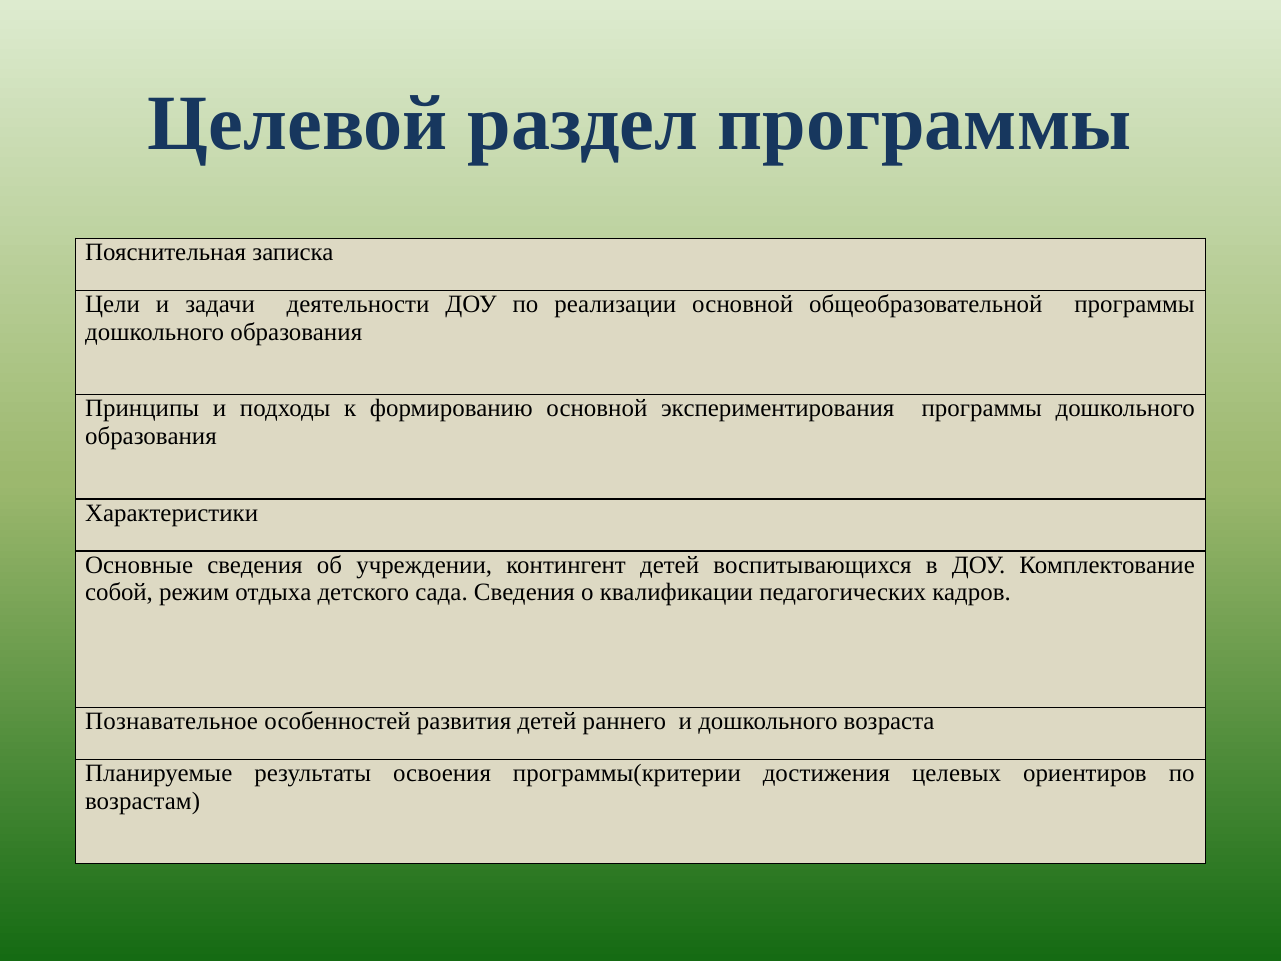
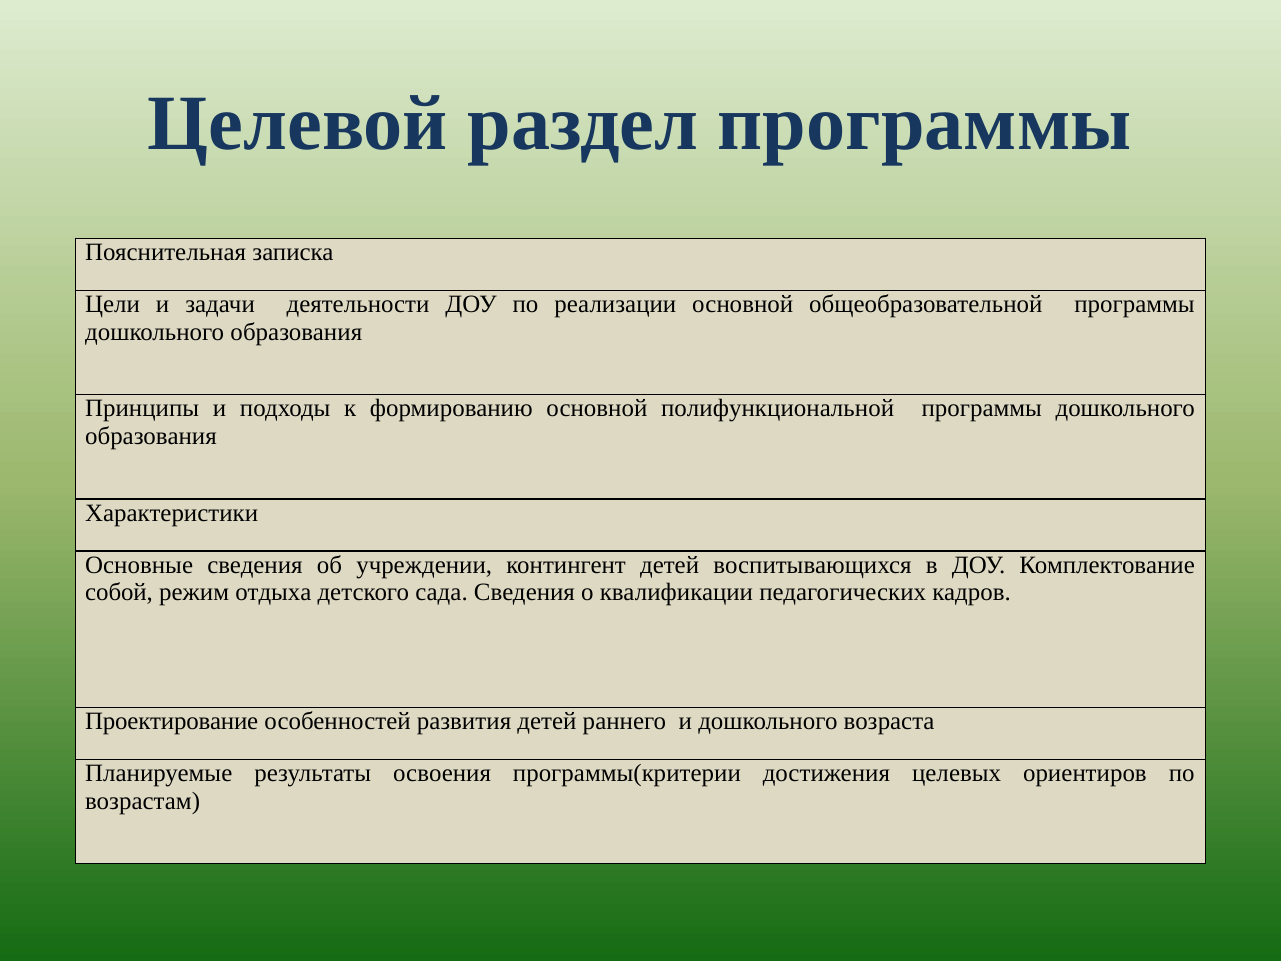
экспериментирования: экспериментирования -> полифункциональной (778, 409)
Познавательное: Познавательное -> Проектирование (172, 721)
